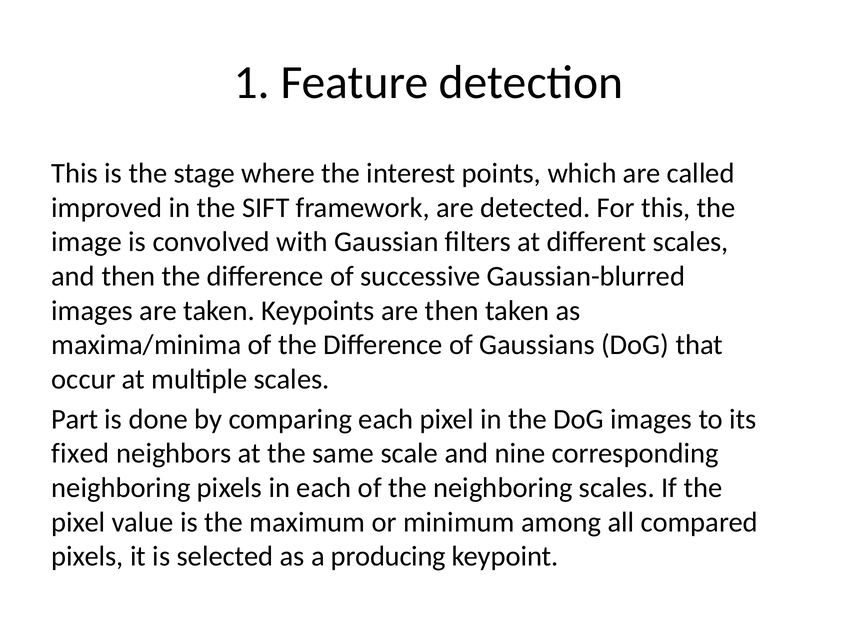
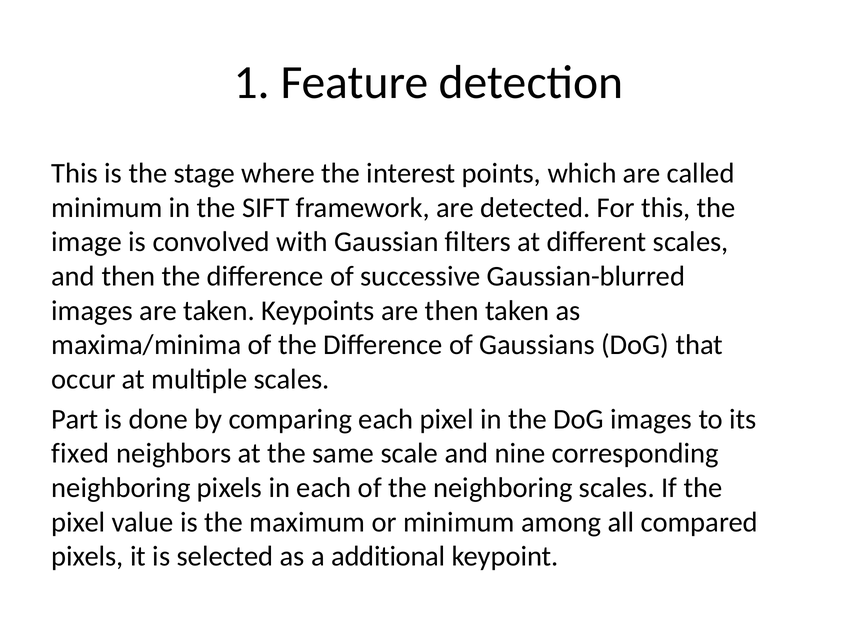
improved: improved -> minimum (107, 208)
producing: producing -> additional (388, 556)
